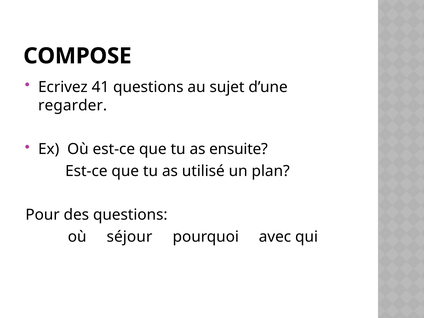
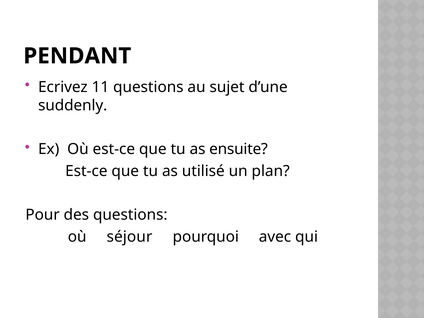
COMPOSE: COMPOSE -> PENDANT (77, 56)
41: 41 -> 11 (100, 87)
regarder: regarder -> suddenly (73, 105)
